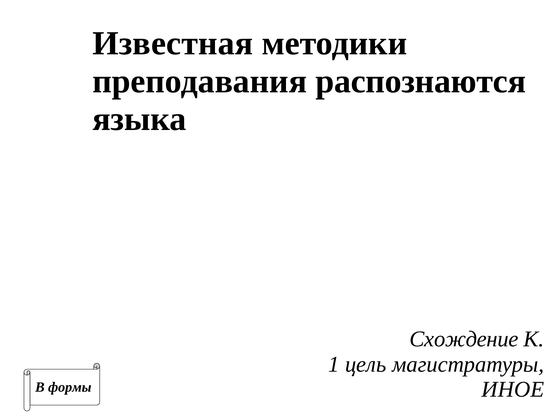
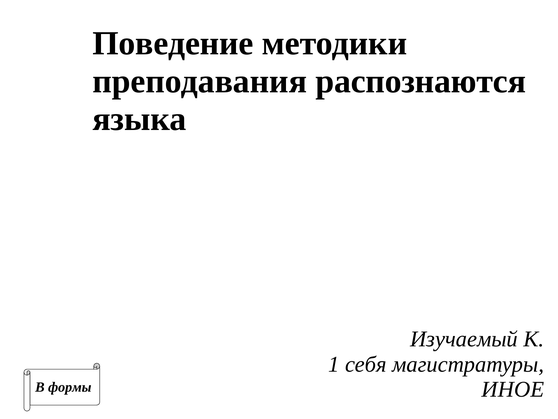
Известная: Известная -> Поведение (173, 43)
Схождение: Схождение -> Изучаемый (464, 339)
цель: цель -> себя (366, 364)
